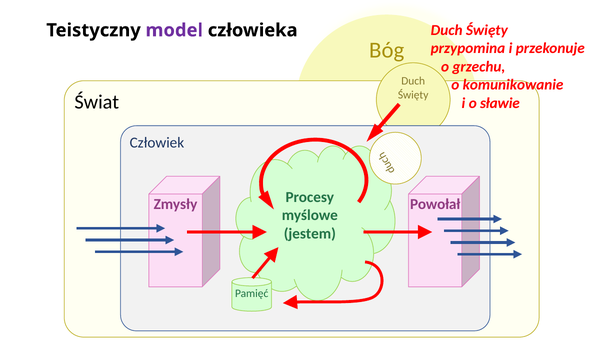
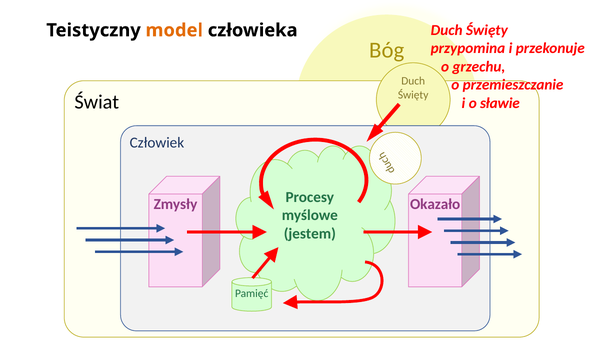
model colour: purple -> orange (174, 30)
komunikowanie: komunikowanie -> przemieszczanie (513, 85)
Powołał: Powołał -> Okazało (435, 204)
